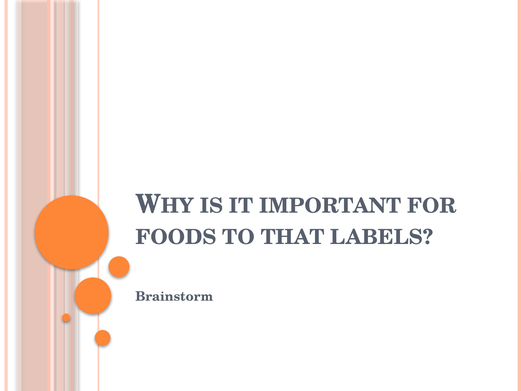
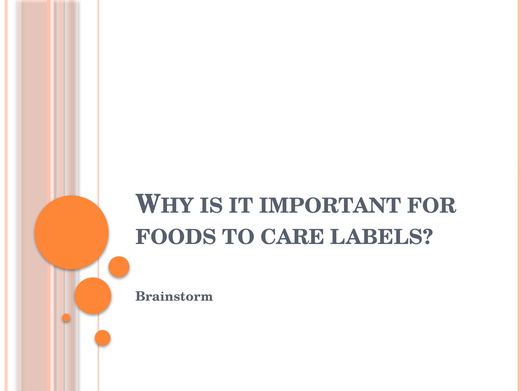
THAT: THAT -> CARE (293, 237)
